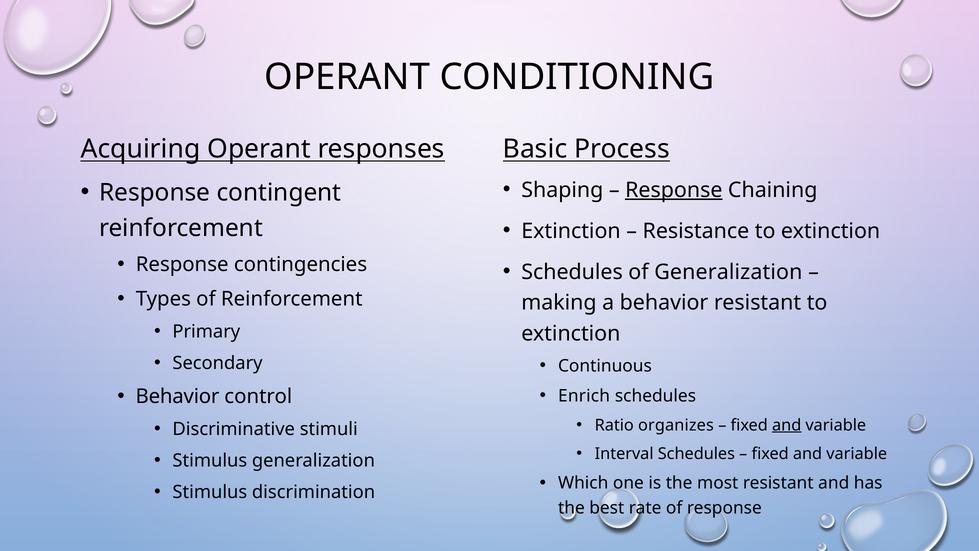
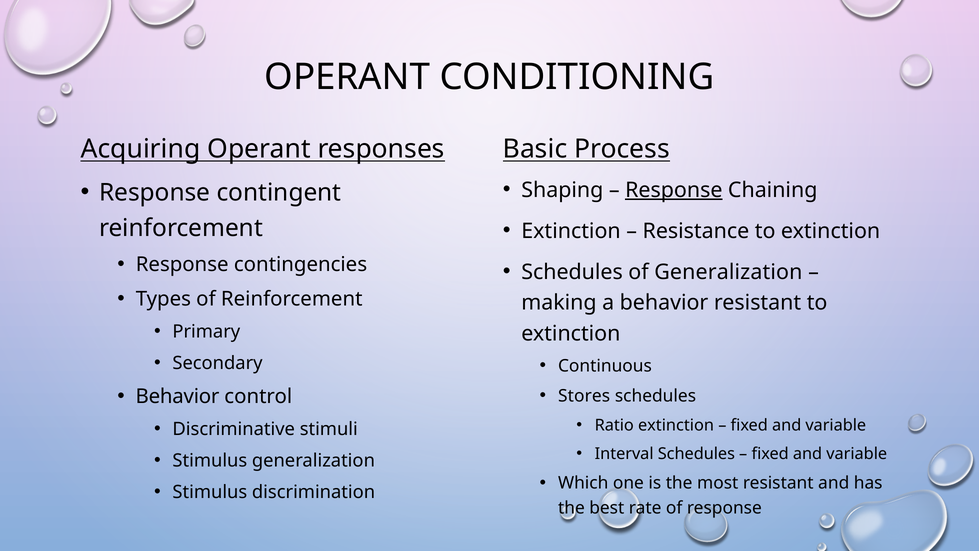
Enrich: Enrich -> Stores (584, 396)
Ratio organizes: organizes -> extinction (676, 425)
and underline: present -> none (787, 425)
